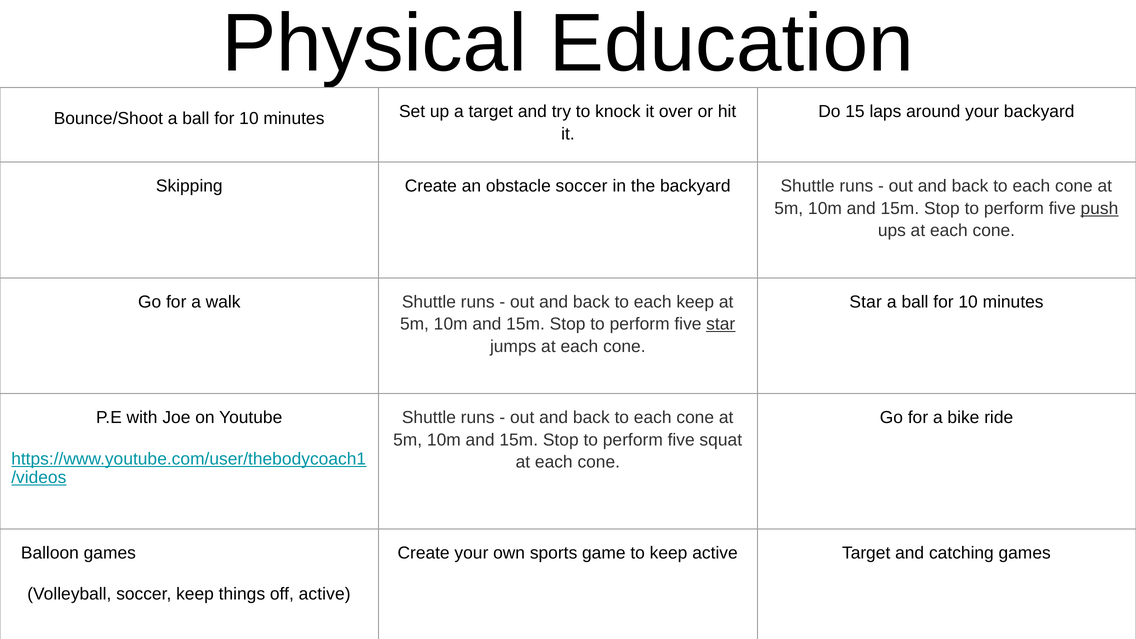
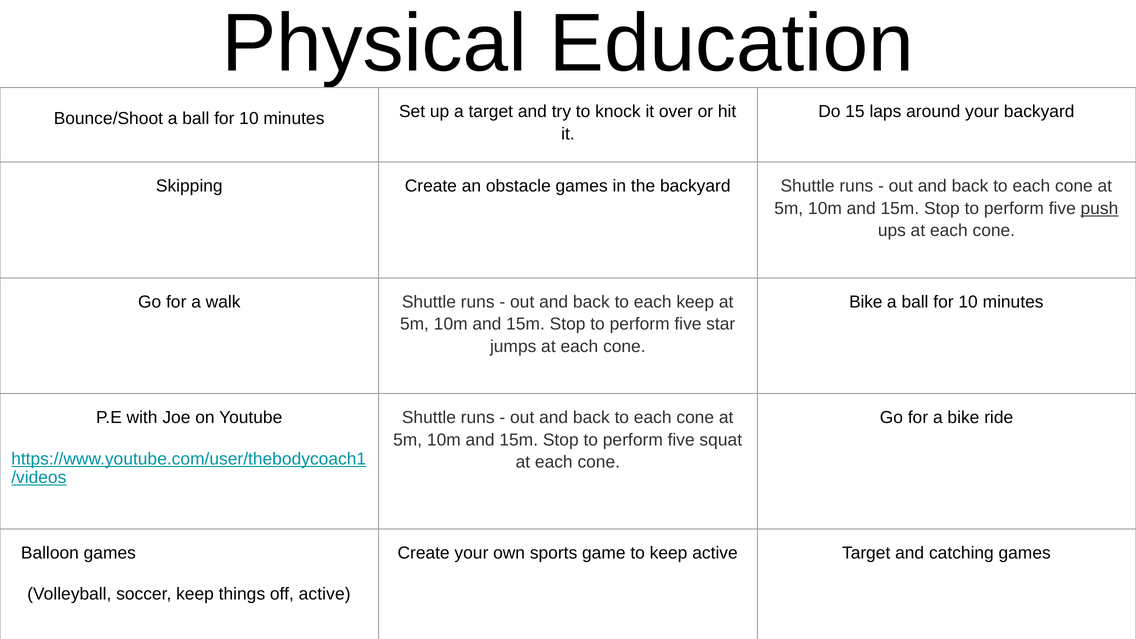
obstacle soccer: soccer -> games (582, 186)
Star: Star -> Bike (866, 302)
star underline: present -> none (721, 324)
